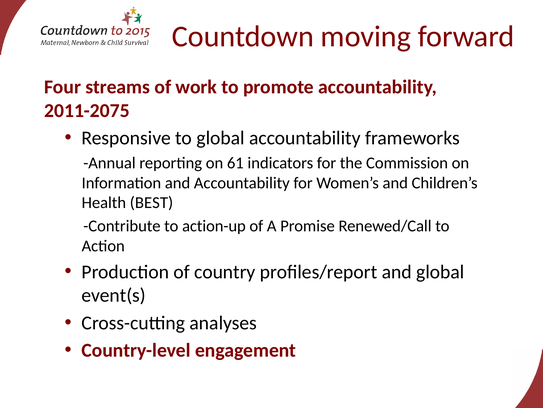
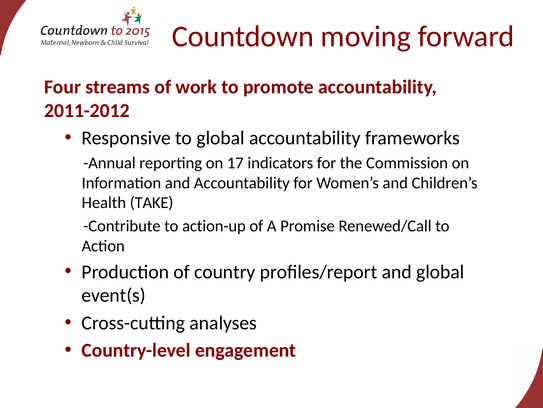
2011-2075: 2011-2075 -> 2011-2012 (87, 110)
61: 61 -> 17 (235, 163)
BEST: BEST -> TAKE (152, 202)
